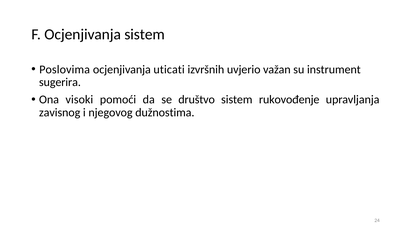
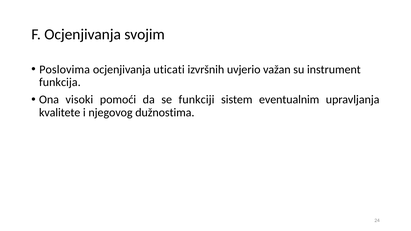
Ocjenjivanja sistem: sistem -> svojim (145, 35)
sugerira: sugerira -> funkcija (60, 82)
društvo: društvo -> funkciji (197, 100)
rukovođenje: rukovođenje -> eventualnim (289, 100)
zavisnog: zavisnog -> kvalitete (60, 113)
